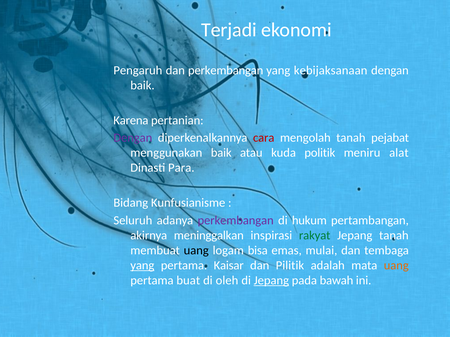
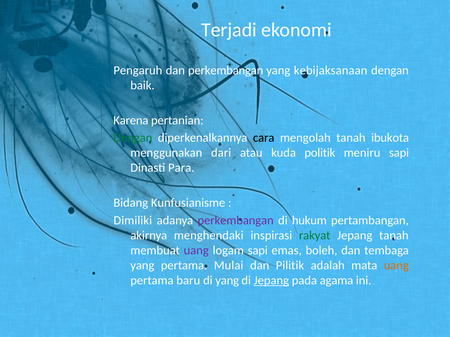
Dengan colour: purple -> green (133, 138)
cara colour: red -> black (264, 138)
pejabat: pejabat -> ibukota (390, 138)
menggunakan baik: baik -> dari (221, 153)
meniru alat: alat -> sapi (399, 153)
Seluruh: Seluruh -> Dimiliki (133, 221)
meninggalkan: meninggalkan -> menghendaki (209, 236)
uang colour: black -> purple (196, 251)
logam bisa: bisa -> sapi (258, 251)
mulai: mulai -> boleh (322, 251)
yang underline: present -> none (142, 266)
Kaisar: Kaisar -> Mulai (229, 266)
buat: buat -> baru (188, 281)
di oleh: oleh -> yang (227, 281)
bawah: bawah -> agama (336, 281)
